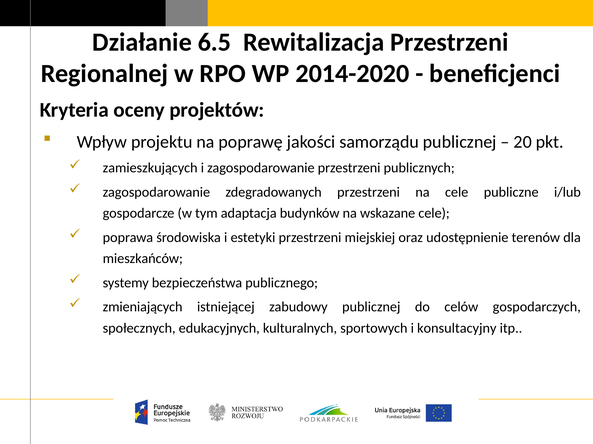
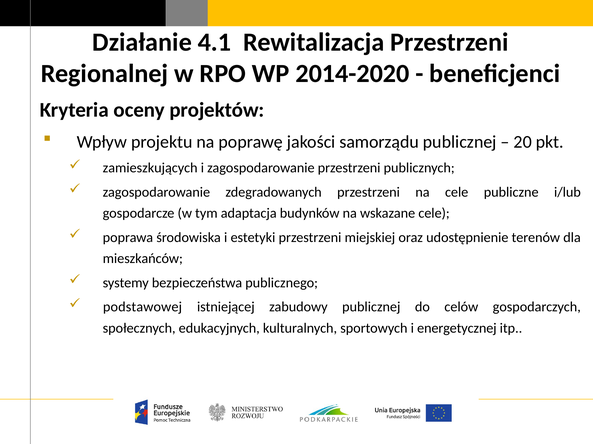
6.5: 6.5 -> 4.1 (214, 42)
zmieniających: zmieniających -> podstawowej (142, 307)
konsultacyjny: konsultacyjny -> energetycznej (457, 329)
